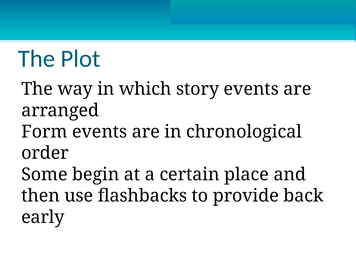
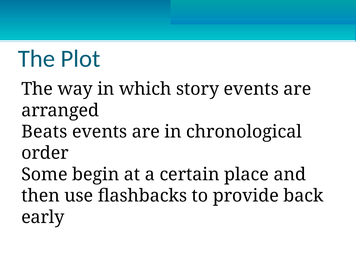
Form: Form -> Beats (44, 132)
